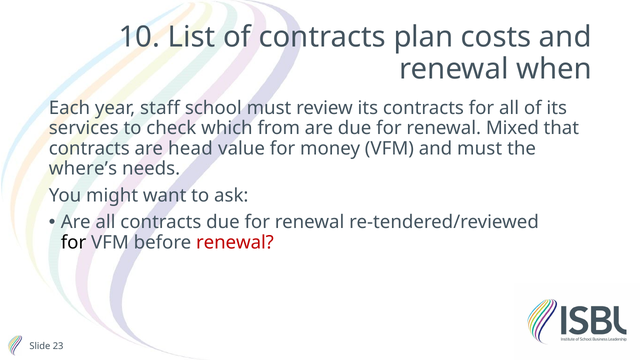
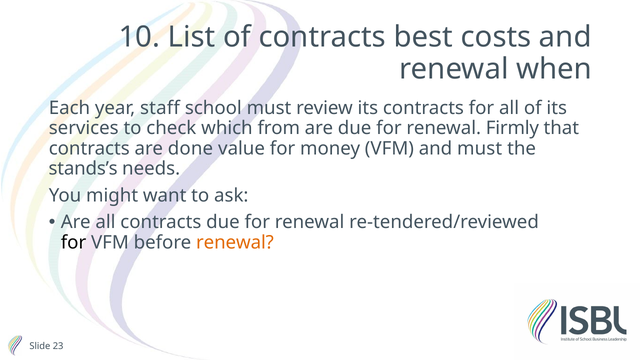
plan: plan -> best (423, 37)
Mixed: Mixed -> Firmly (512, 129)
head: head -> done (190, 149)
where’s: where’s -> stands’s (83, 169)
renewal colour: red -> orange (235, 243)
